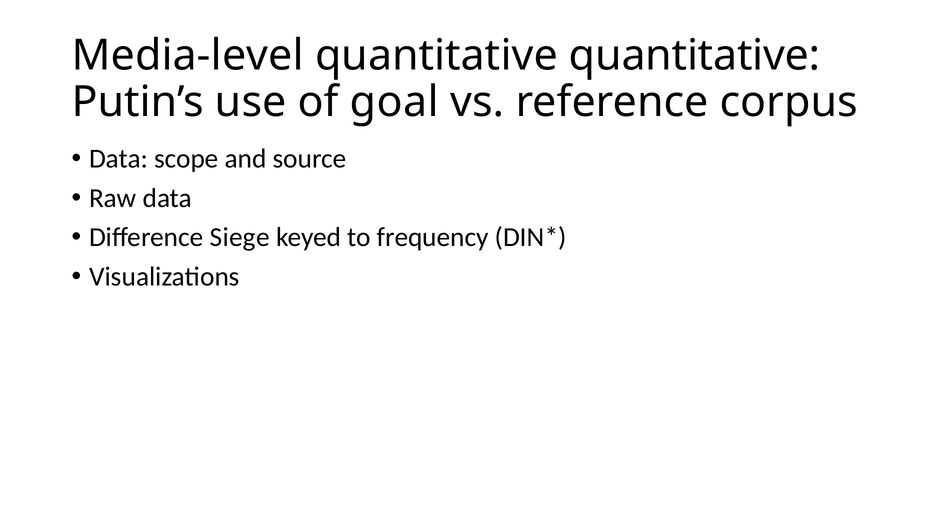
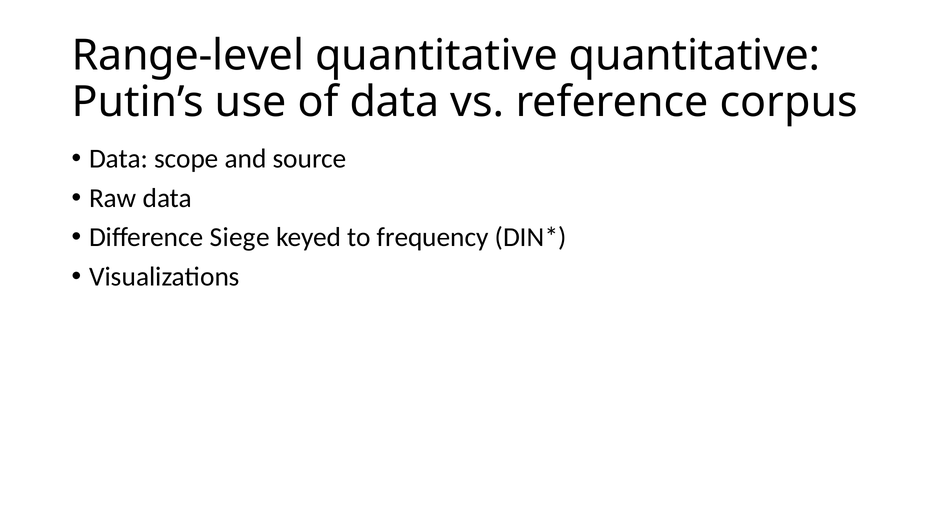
Media-level: Media-level -> Range-level (188, 56)
of goal: goal -> data (395, 102)
